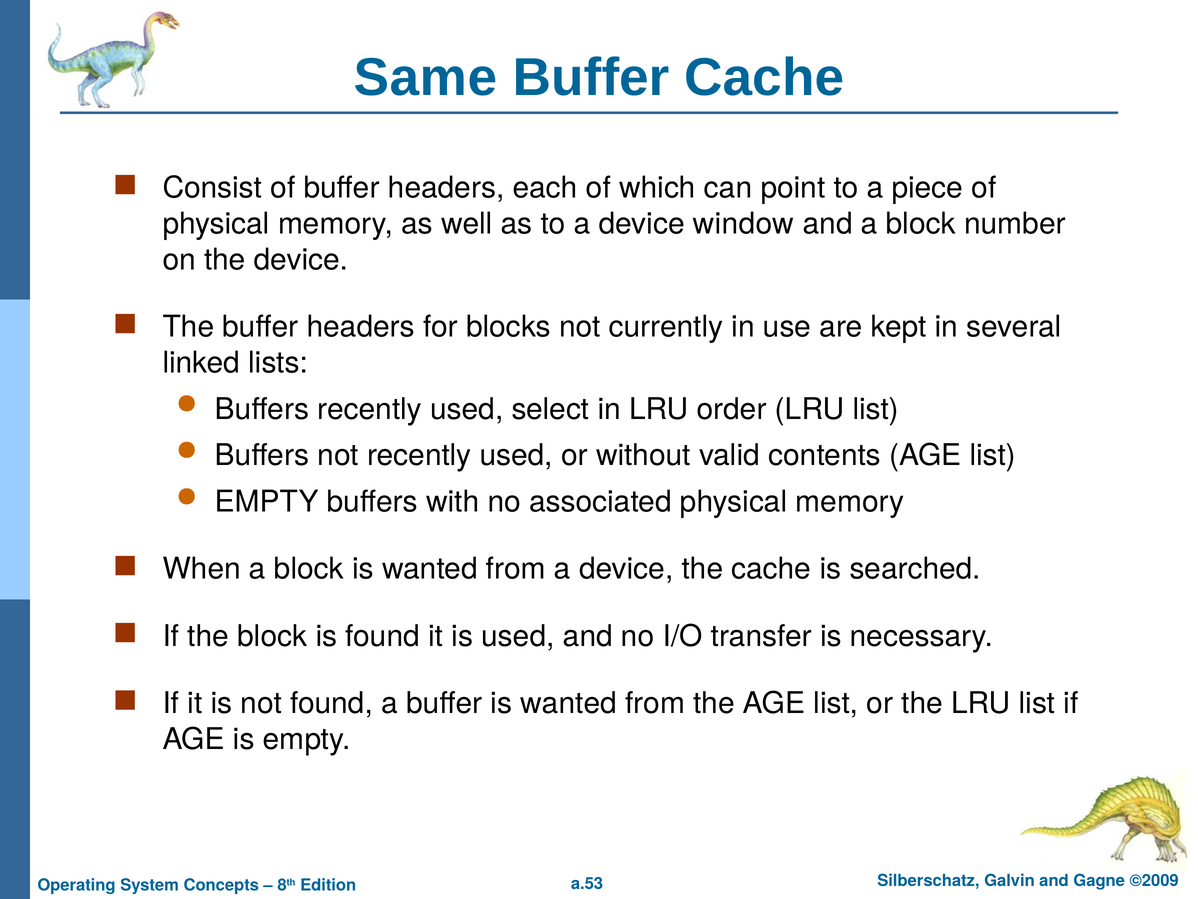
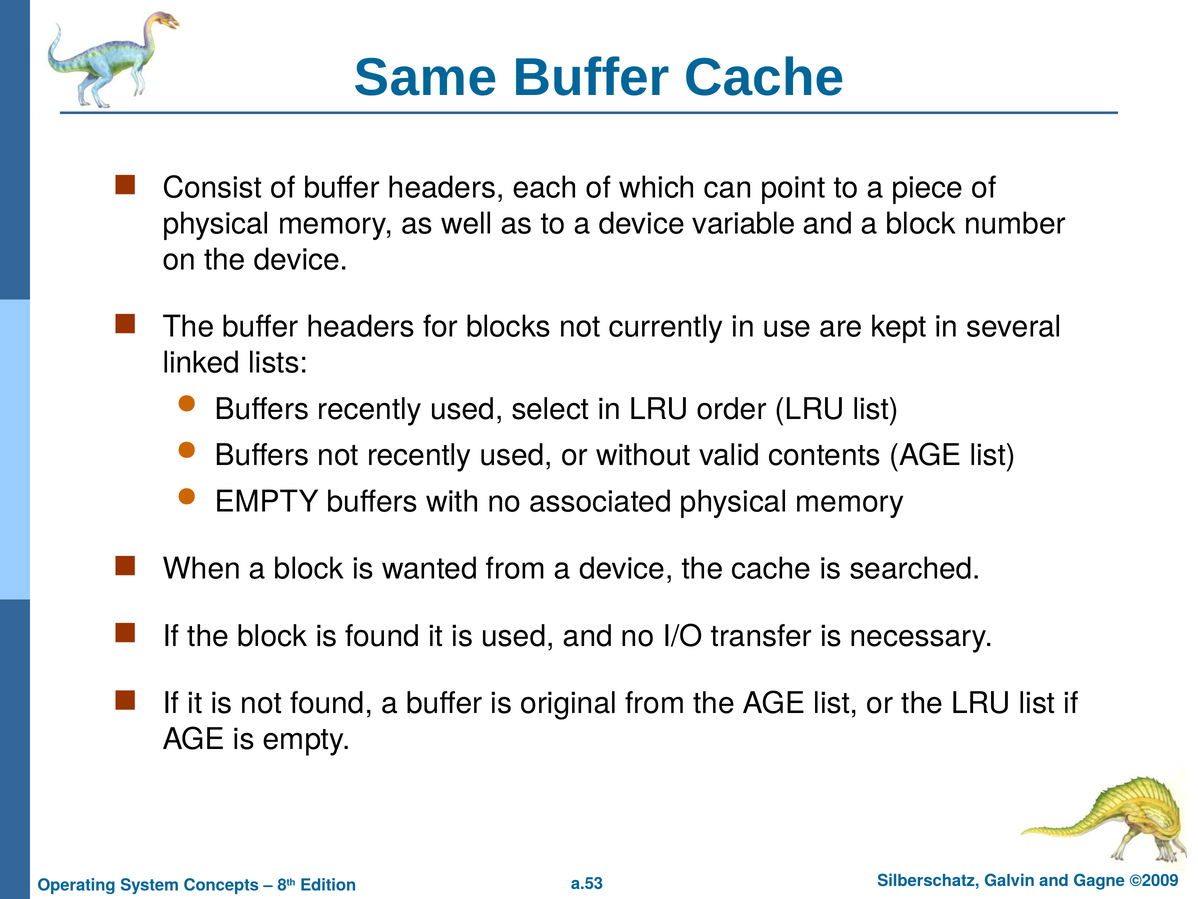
window: window -> variable (744, 224)
buffer is wanted: wanted -> original (569, 703)
